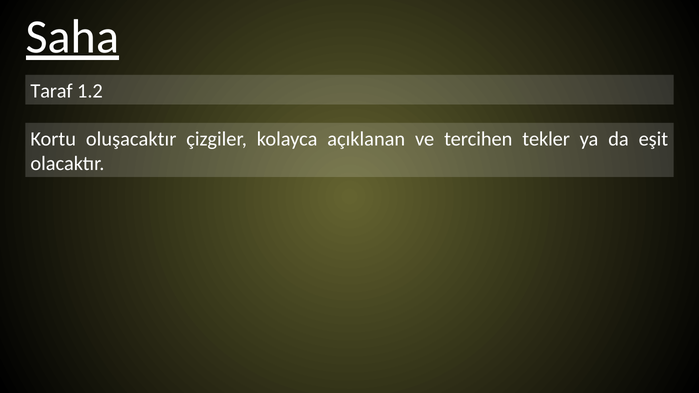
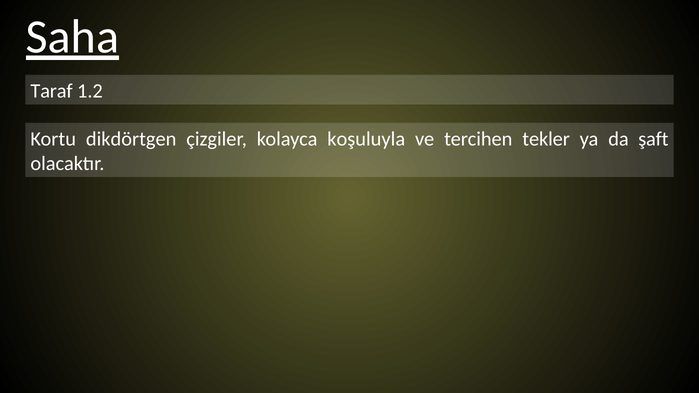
oluşacaktır: oluşacaktır -> dikdörtgen (131, 139)
açıklanan: açıklanan -> koşuluyla (366, 139)
eşit: eşit -> şaft (653, 139)
